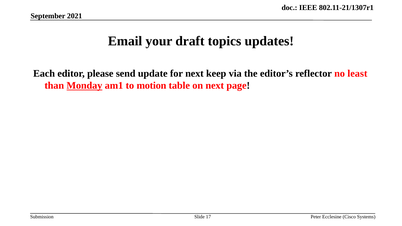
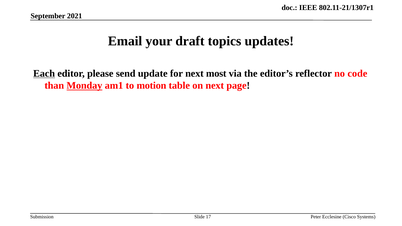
Each underline: none -> present (44, 74)
keep: keep -> most (216, 74)
least: least -> code (357, 74)
